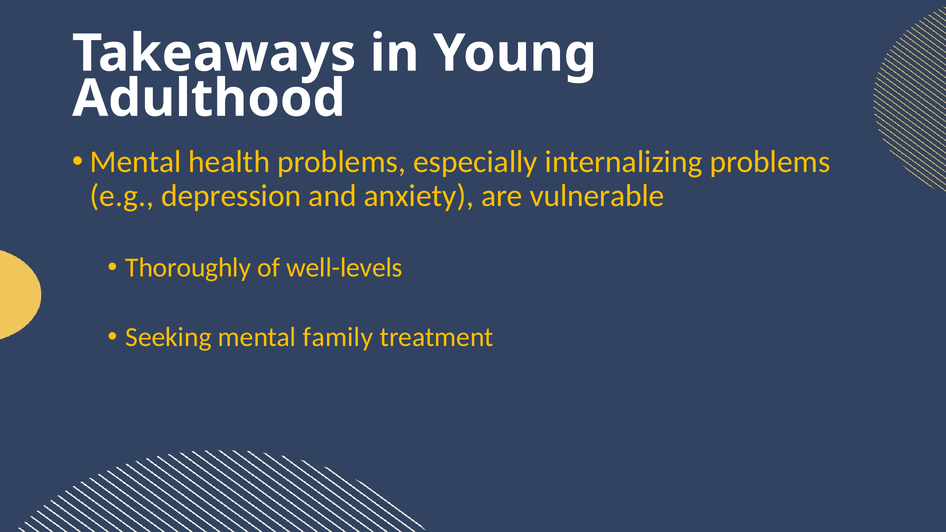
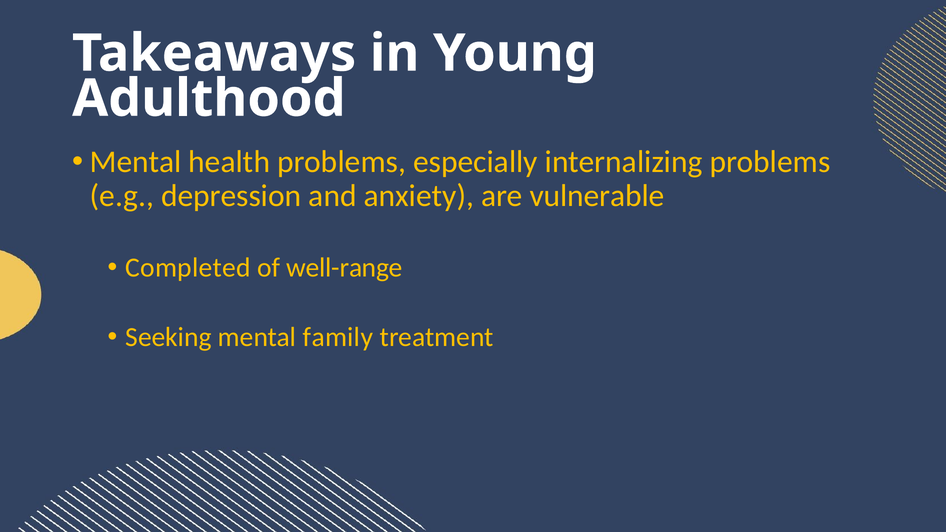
Thoroughly: Thoroughly -> Completed (188, 268)
well-levels: well-levels -> well-range (344, 268)
